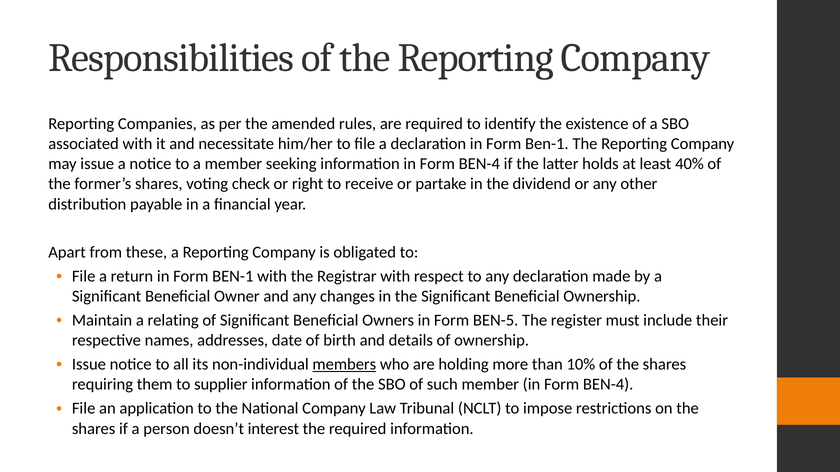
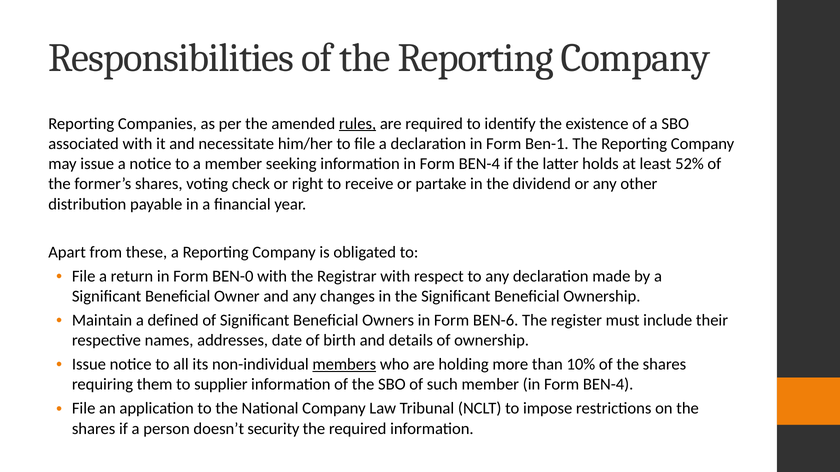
rules underline: none -> present (358, 124)
40%: 40% -> 52% (689, 164)
return in Form BEN-1: BEN-1 -> BEN-0 (233, 276)
relating: relating -> defined (173, 321)
BEN-5: BEN-5 -> BEN-6 (496, 321)
interest: interest -> security (273, 429)
